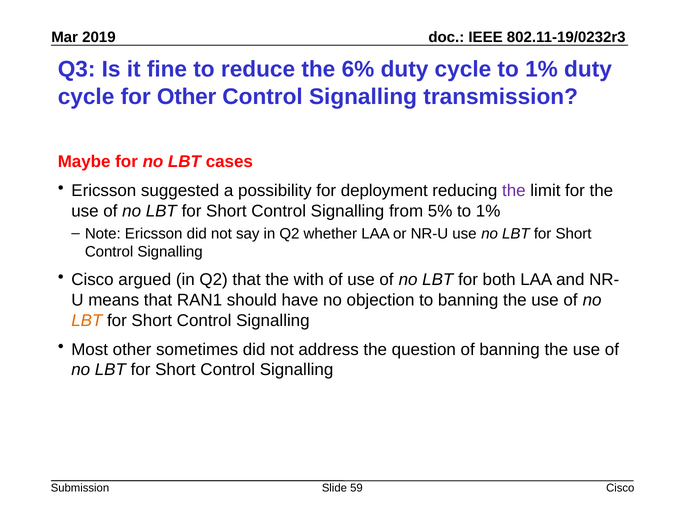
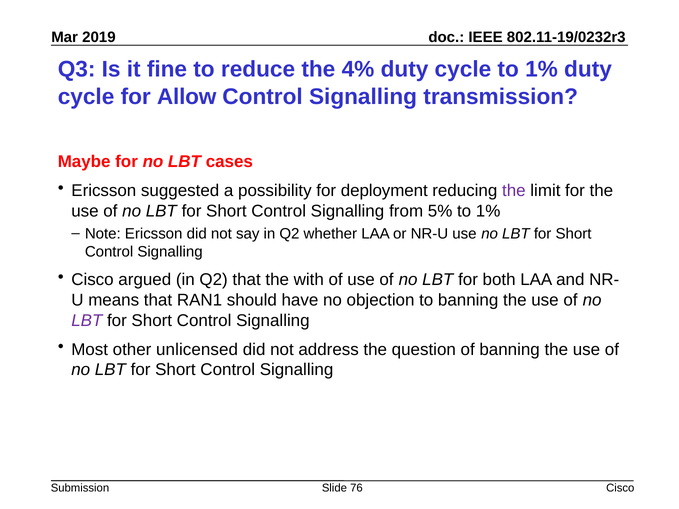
6%: 6% -> 4% (358, 70)
for Other: Other -> Allow (187, 97)
LBT colour: orange -> purple (87, 321)
sometimes: sometimes -> unlicensed (197, 350)
59: 59 -> 76 (356, 488)
